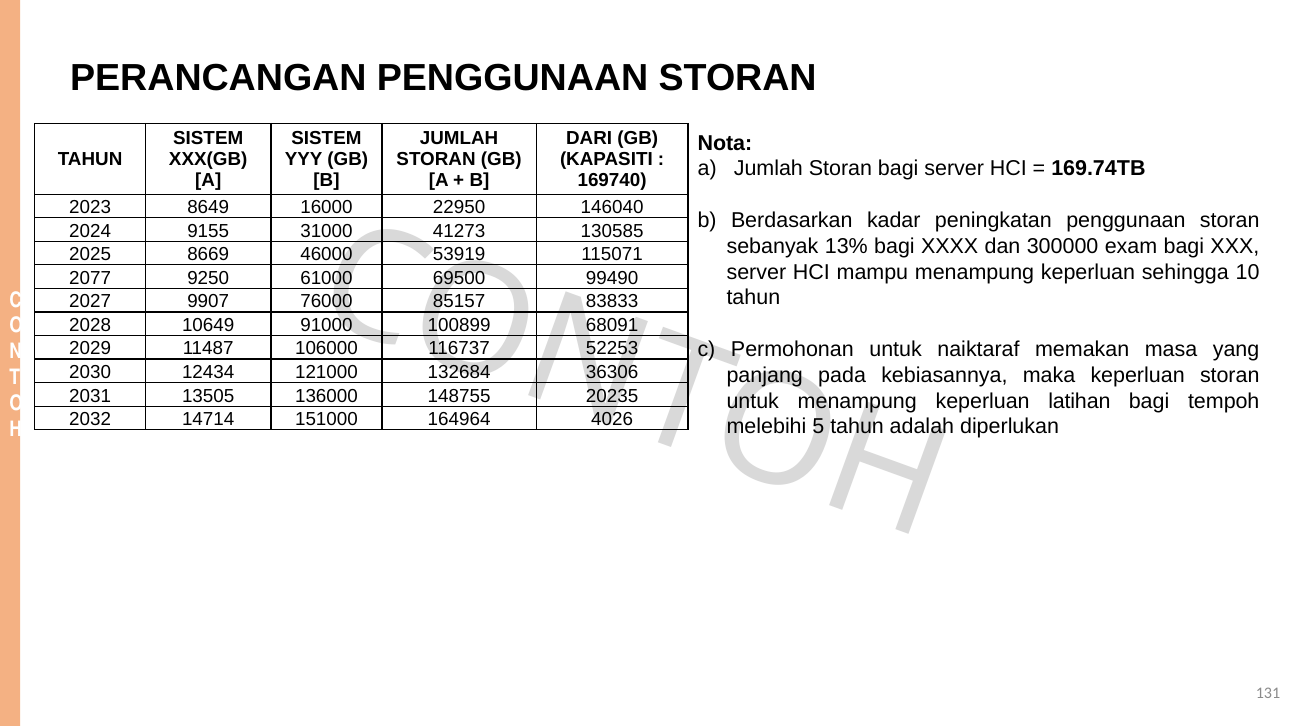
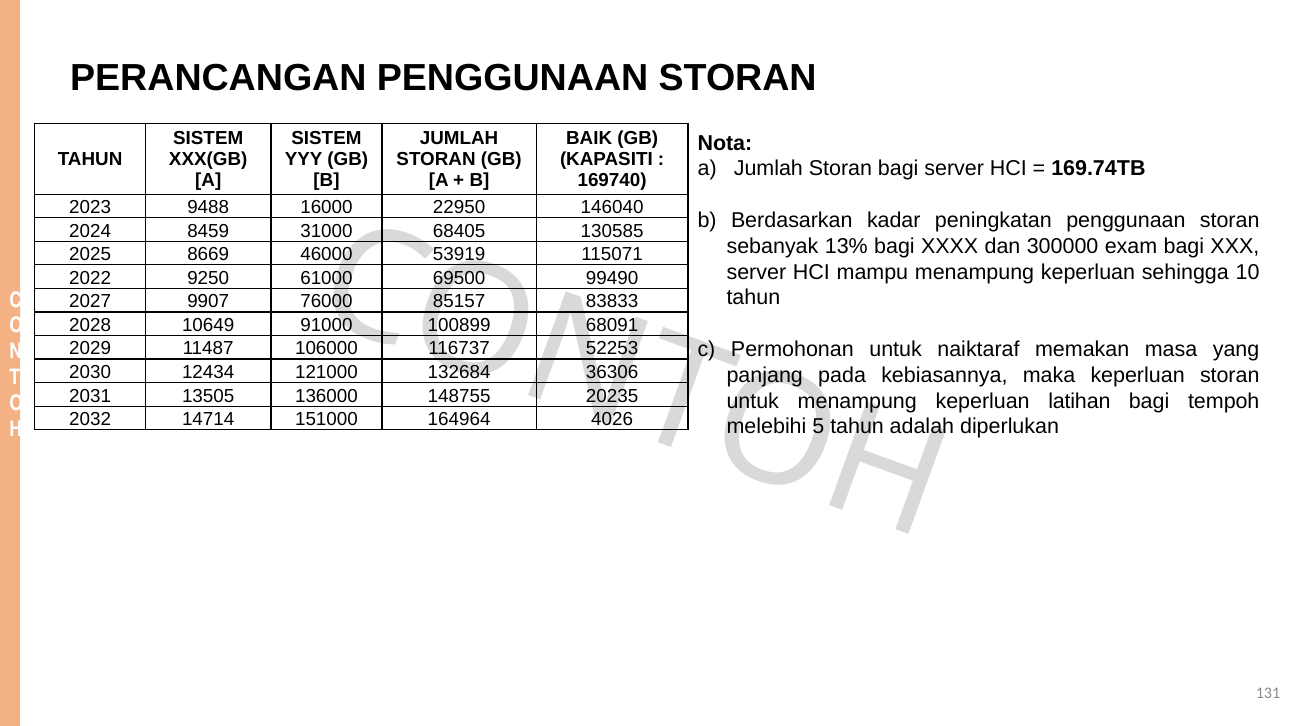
DARI: DARI -> BAIK (589, 138)
8649: 8649 -> 9488 (208, 207)
9155: 9155 -> 8459 (208, 231)
41273: 41273 -> 68405 (459, 231)
2077: 2077 -> 2022 (90, 278)
